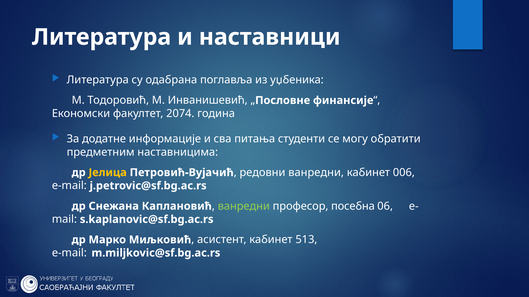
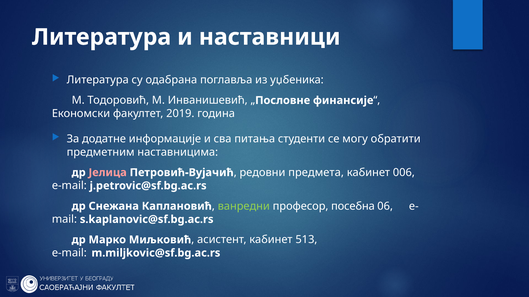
2074: 2074 -> 2019 (180, 114)
Јелица colour: yellow -> pink (108, 173)
редовни ванредни: ванредни -> предмета (316, 173)
